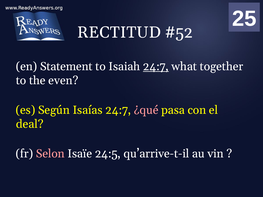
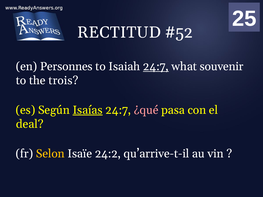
Statement: Statement -> Personnes (66, 67)
together: together -> souvenir (222, 67)
even: even -> trois (63, 81)
Isaías underline: none -> present (88, 110)
Selon colour: pink -> yellow (50, 154)
24:5: 24:5 -> 24:2 (108, 154)
